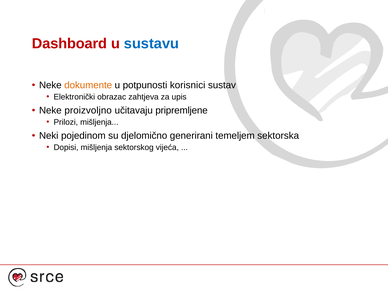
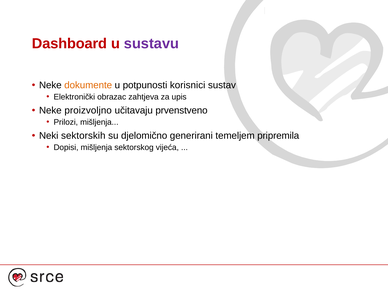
sustavu colour: blue -> purple (151, 44)
pripremljene: pripremljene -> prvenstveno (182, 110)
pojedinom: pojedinom -> sektorskih (83, 136)
sektorska: sektorska -> pripremila (278, 136)
